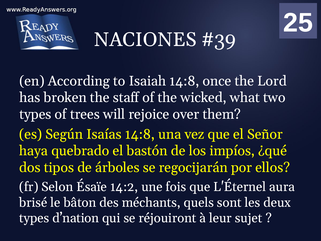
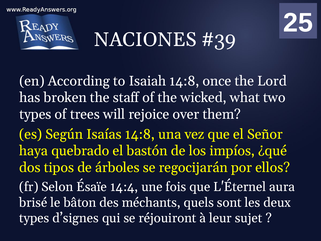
14:2: 14:2 -> 14:4 (124, 187)
d’nation: d’nation -> d’signes (76, 218)
